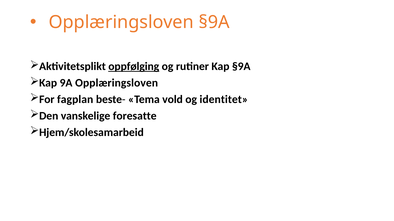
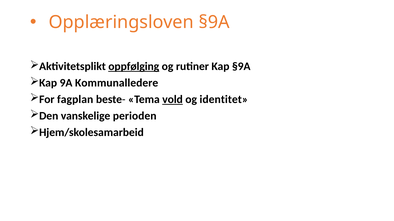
9A Opplæringsloven: Opplæringsloven -> Kommunalledere (117, 83)
vold underline: none -> present (173, 100)
foresatte: foresatte -> perioden (135, 116)
